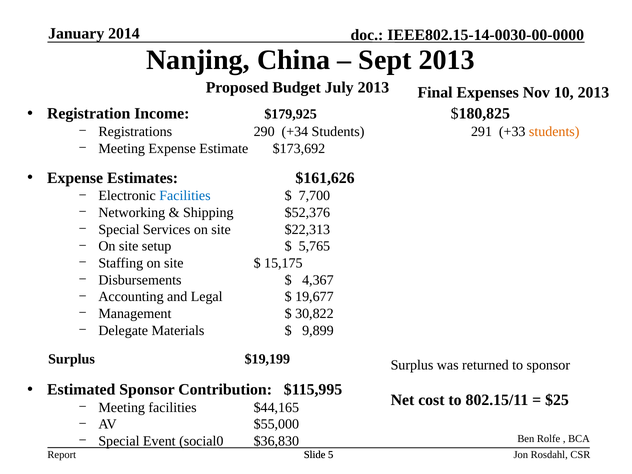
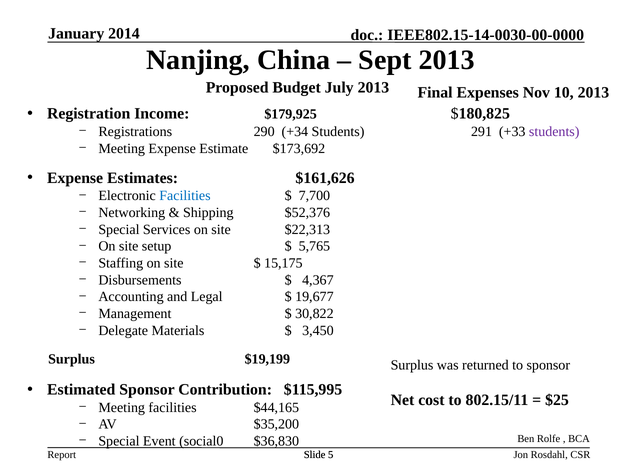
students colour: orange -> purple (554, 132)
9,899: 9,899 -> 3,450 (318, 331)
$55,000: $55,000 -> $35,200 (276, 424)
